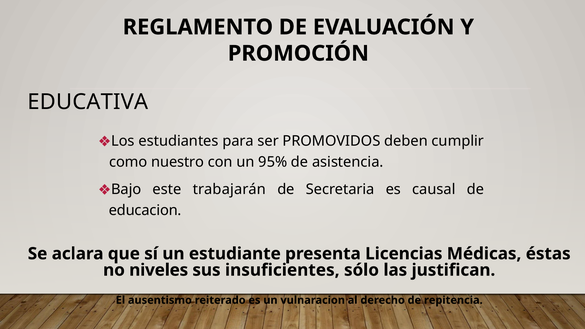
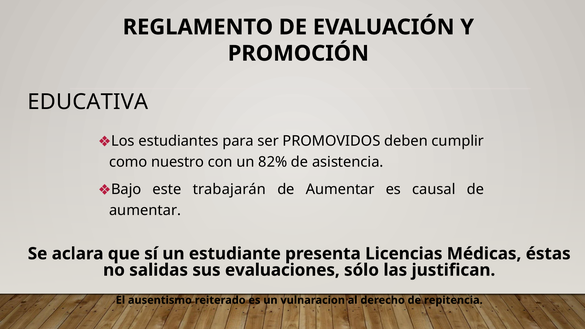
95%: 95% -> 82% (273, 162)
Secretaria: Secretaria -> Aumentar (340, 189)
educacion: educacion -> aumentar (145, 210)
niveles: niveles -> salidas (159, 270)
insuficientes: insuficientes -> evaluaciones (282, 270)
